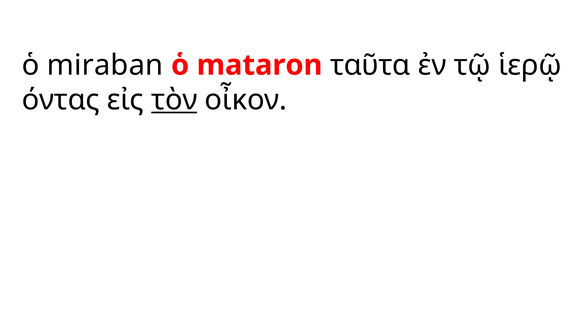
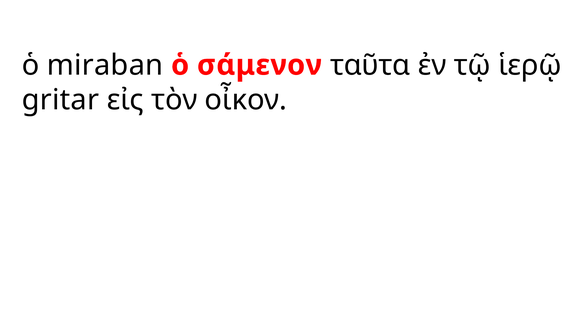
mataron: mataron -> σάμενον (259, 65)
όντας: όντας -> gritar (60, 100)
τὸν underline: present -> none (174, 100)
